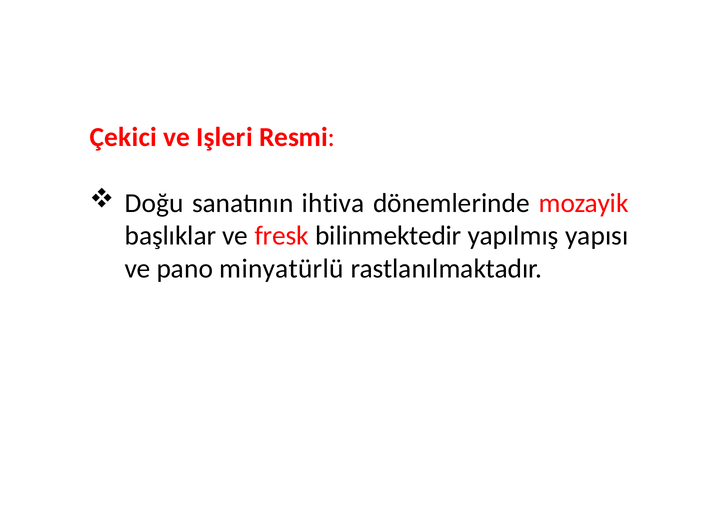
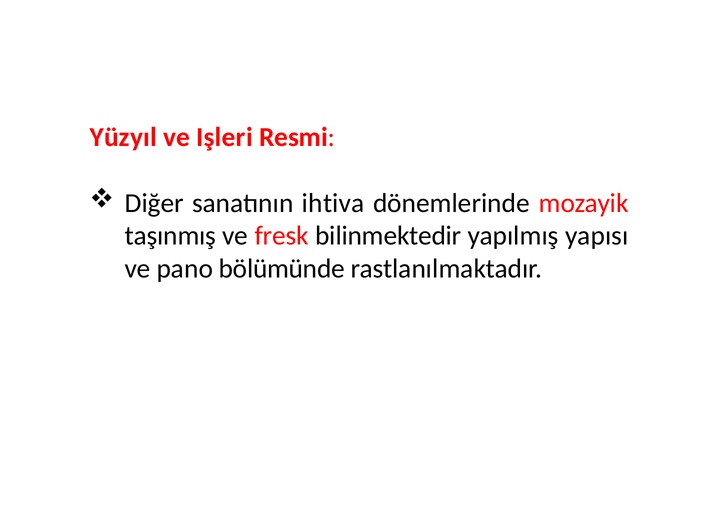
Çekici: Çekici -> Yüzyıl (123, 137)
Doğu: Doğu -> Diğer (154, 203)
başlıklar: başlıklar -> taşınmış (170, 236)
minyatürlü: minyatürlü -> bölümünde (282, 269)
